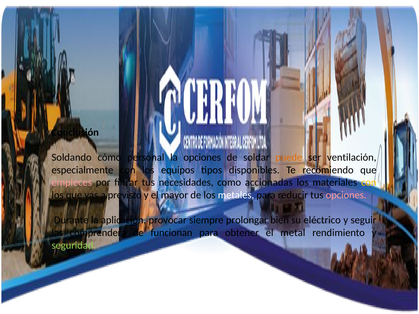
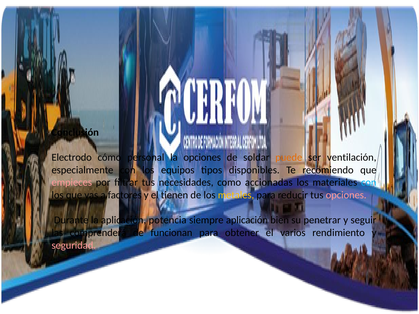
Soldando: Soldando -> Electrodo (72, 157)
con colour: yellow -> light blue (369, 183)
previsto: previsto -> factores (125, 195)
mayor: mayor -> tienen (175, 195)
metales colour: white -> yellow (236, 195)
provocar: provocar -> potencia (168, 220)
siempre prolongar: prolongar -> aplicación (247, 220)
eléctrico: eléctrico -> penetrar (322, 220)
metal: metal -> varios (293, 233)
seguridad colour: light green -> pink (74, 245)
